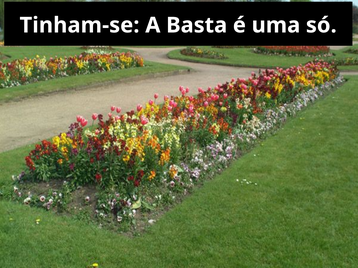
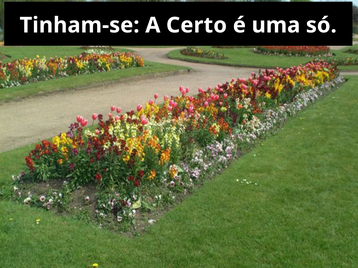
Basta: Basta -> Certo (197, 25)
